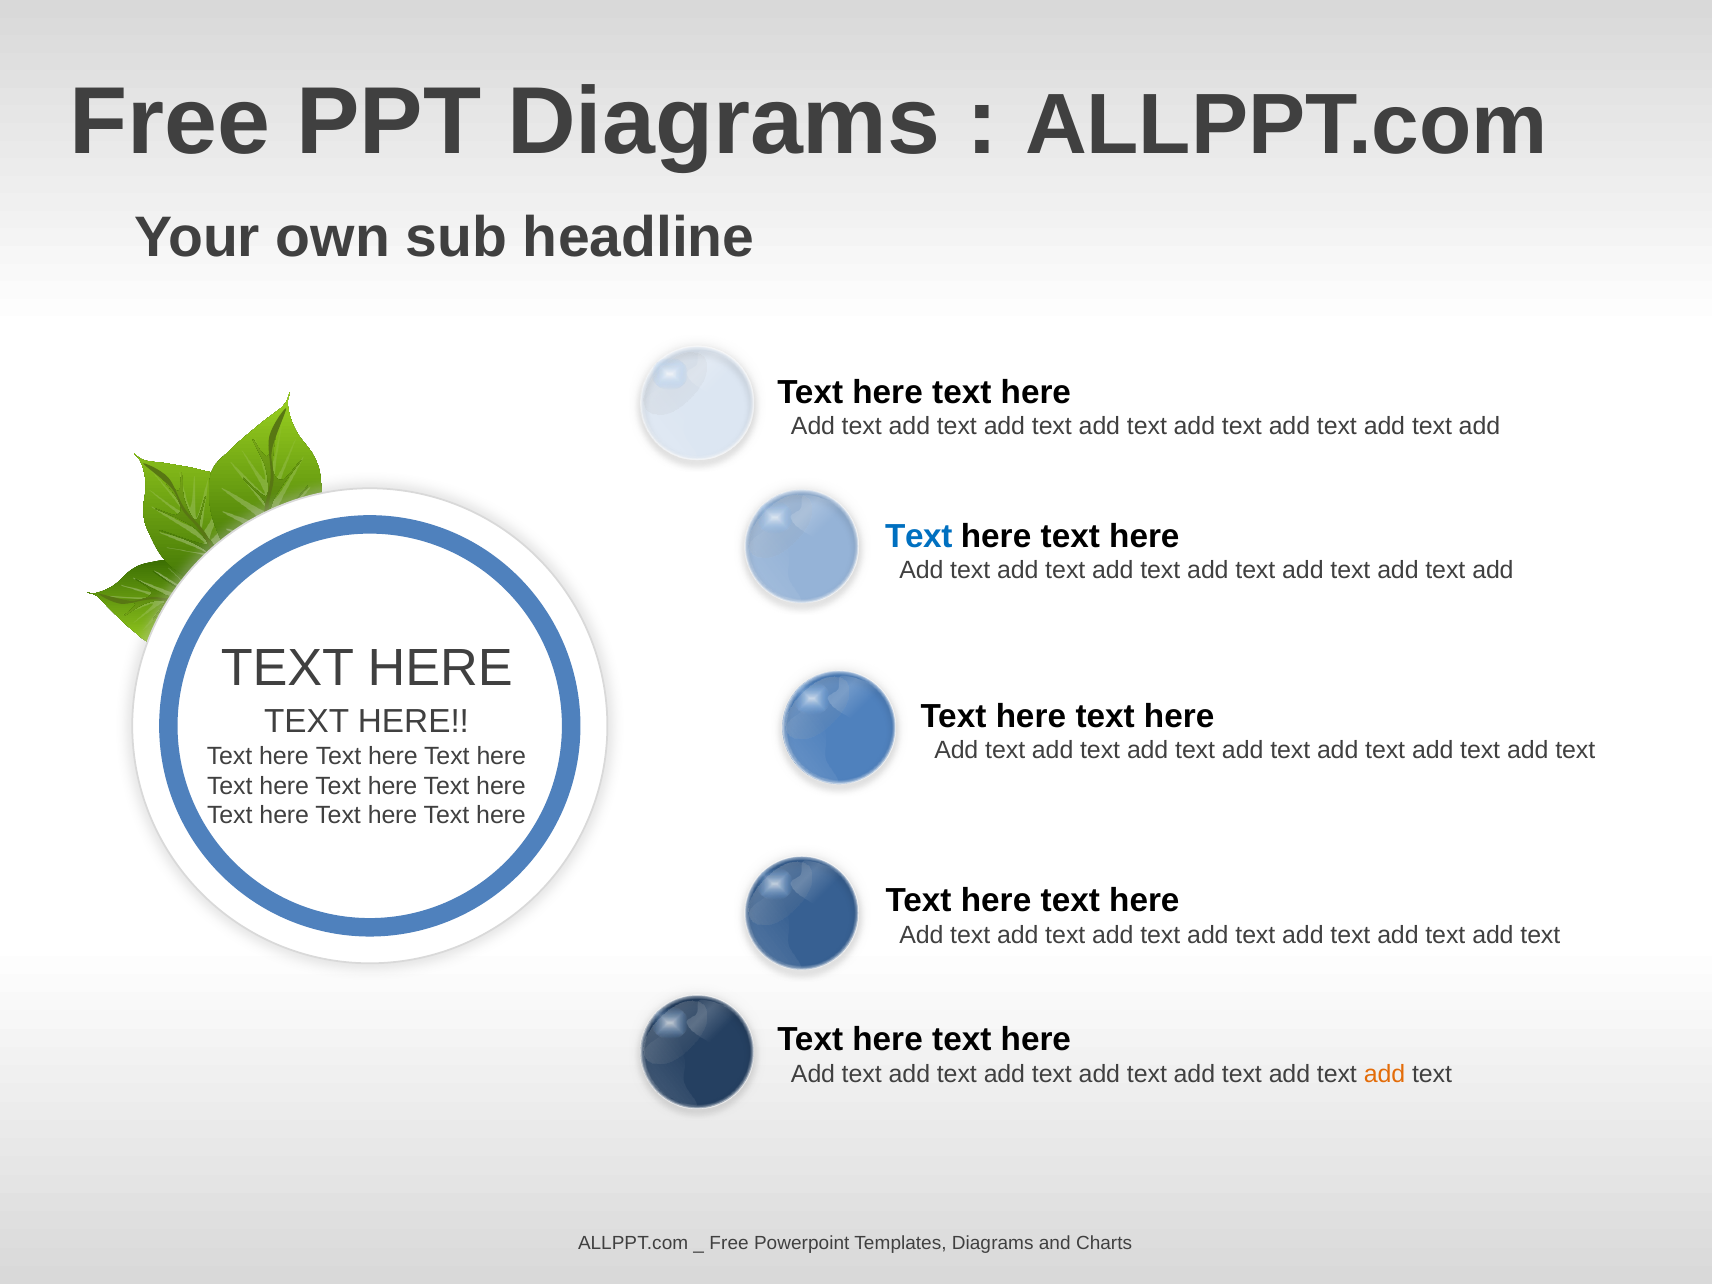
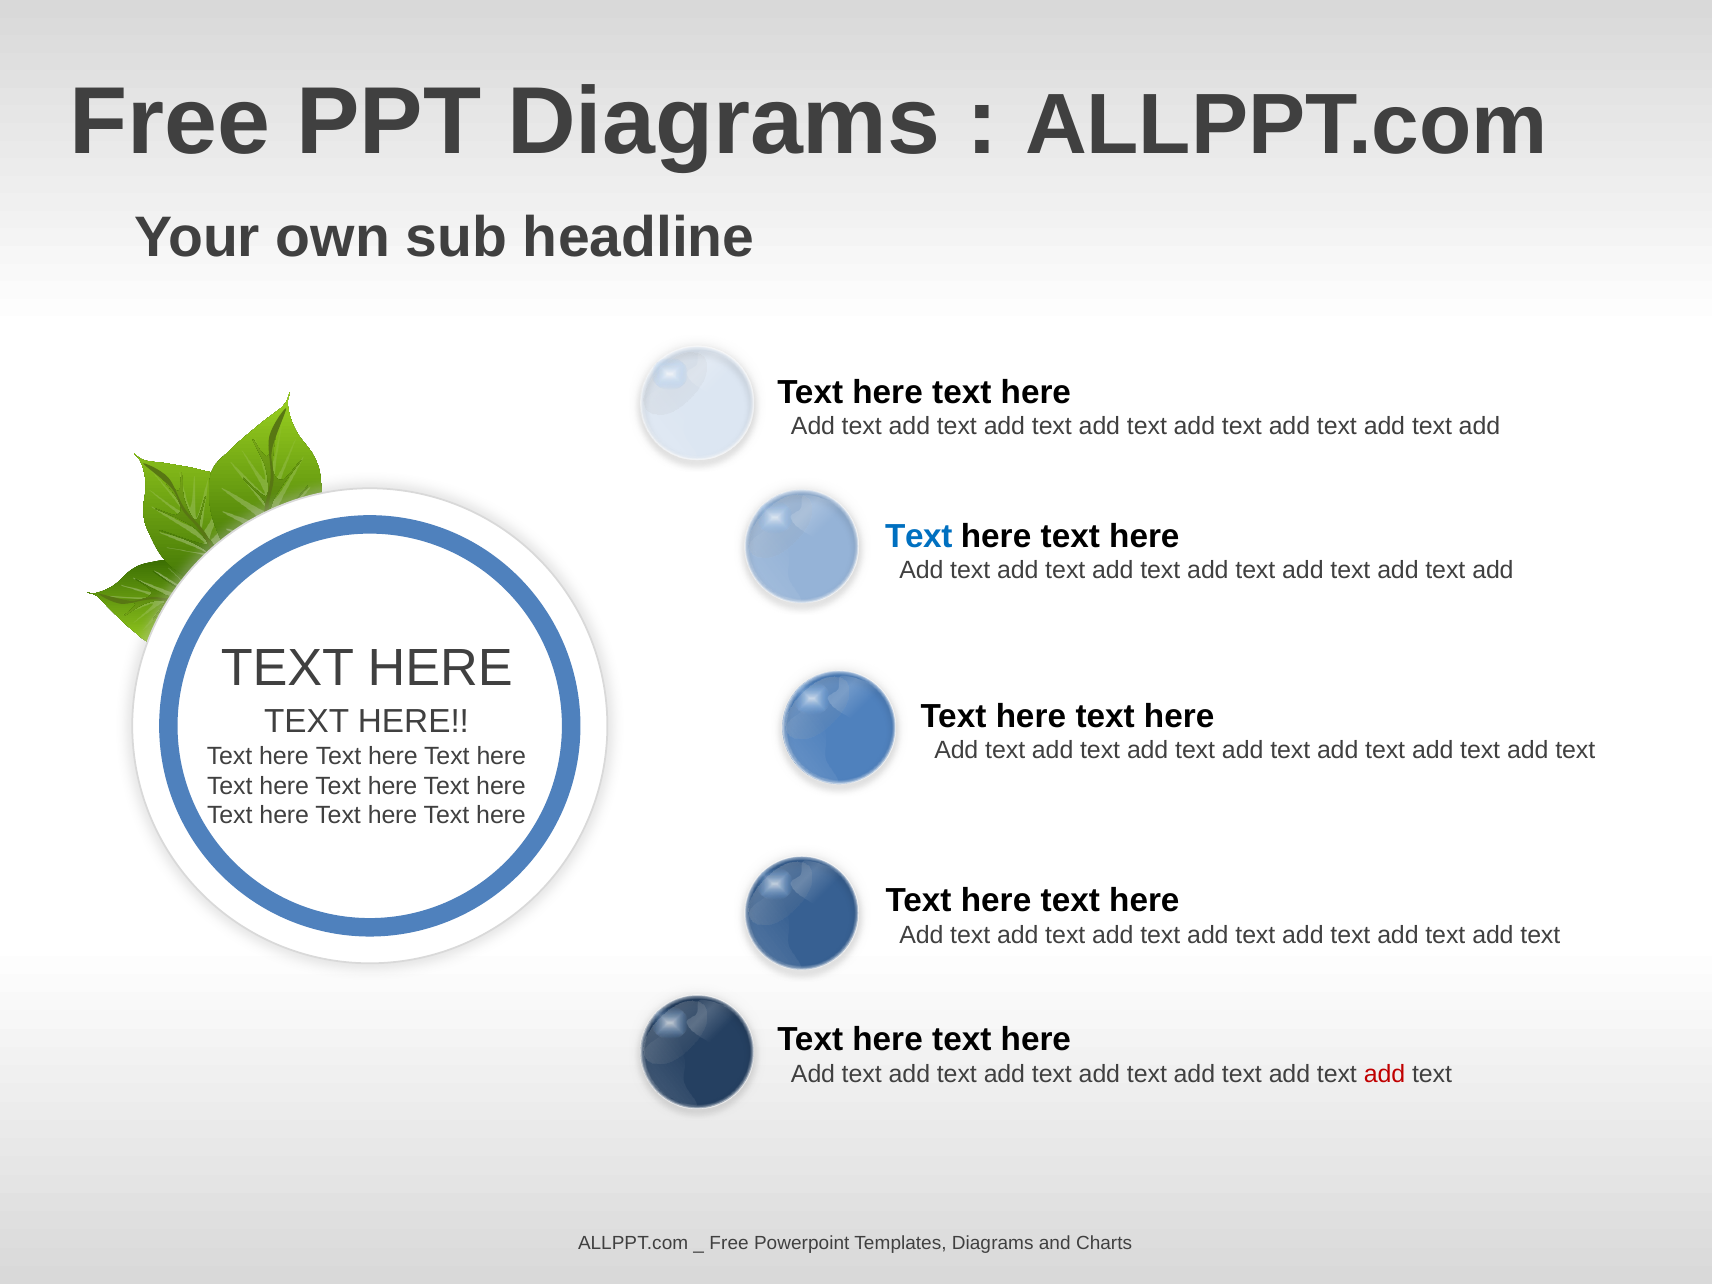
add colour: orange -> red (1385, 1074)
